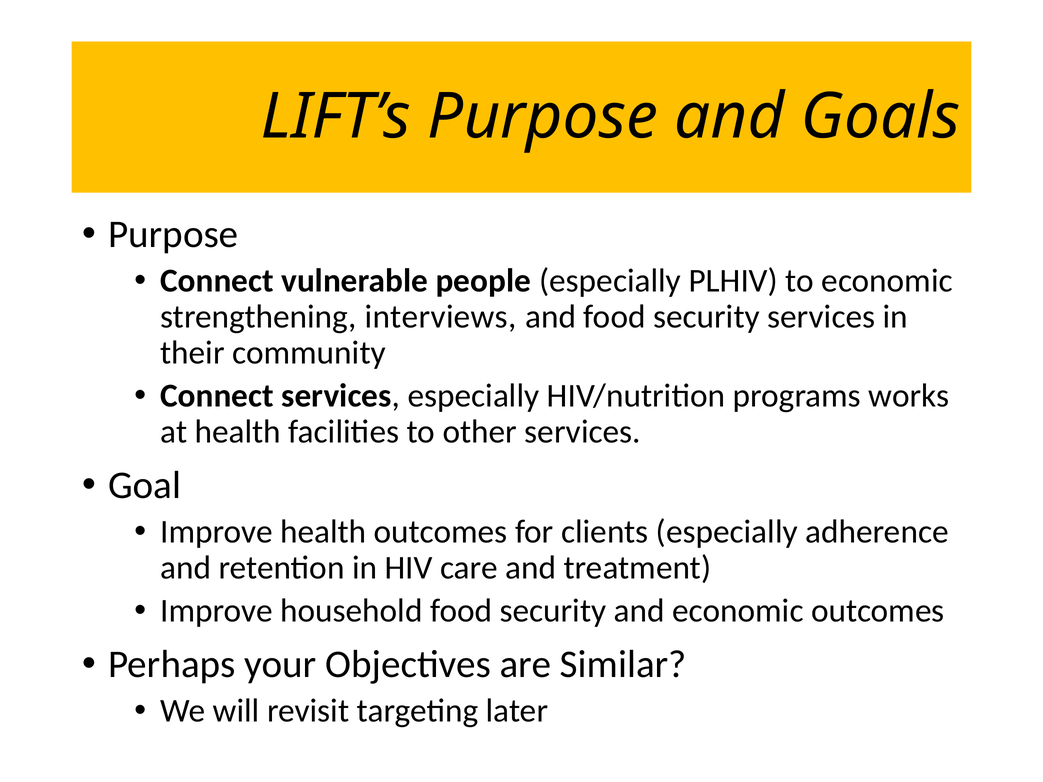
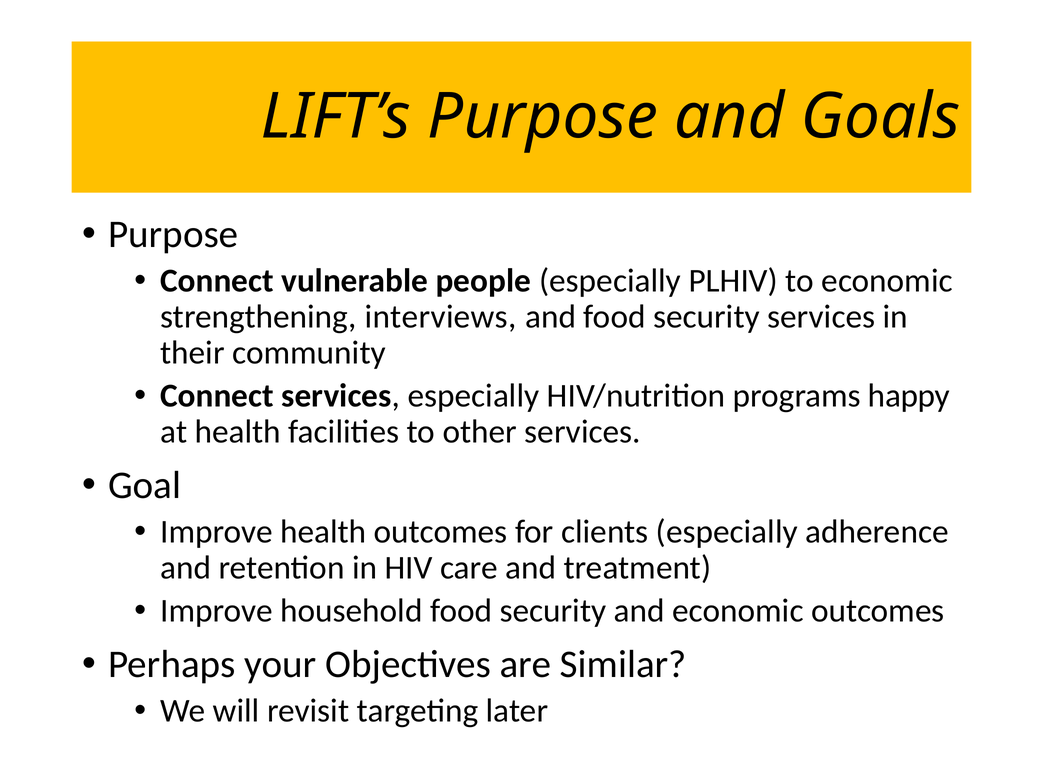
works: works -> happy (909, 396)
